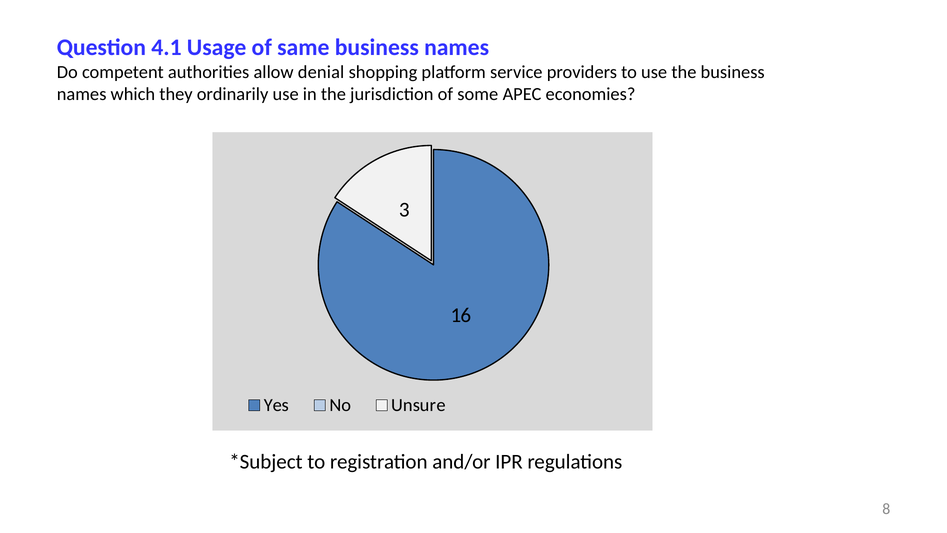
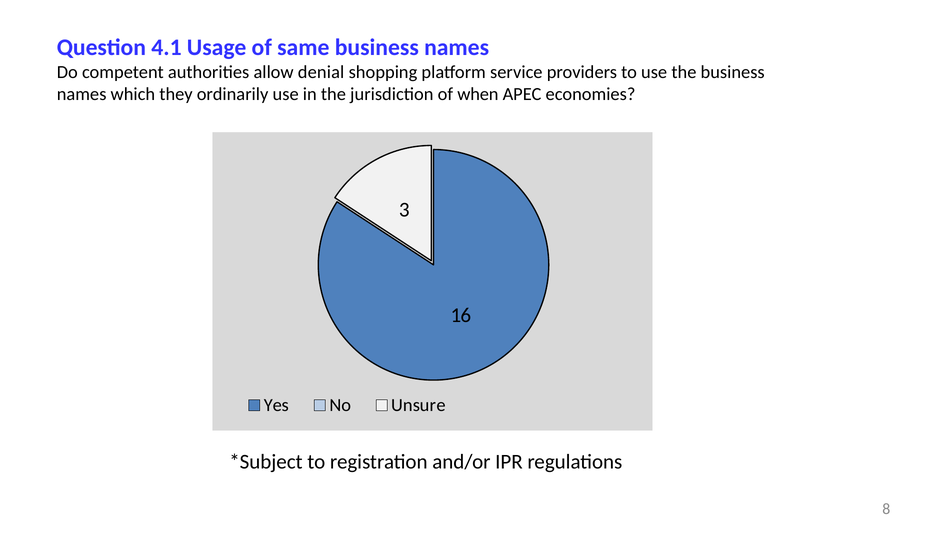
some: some -> when (478, 94)
